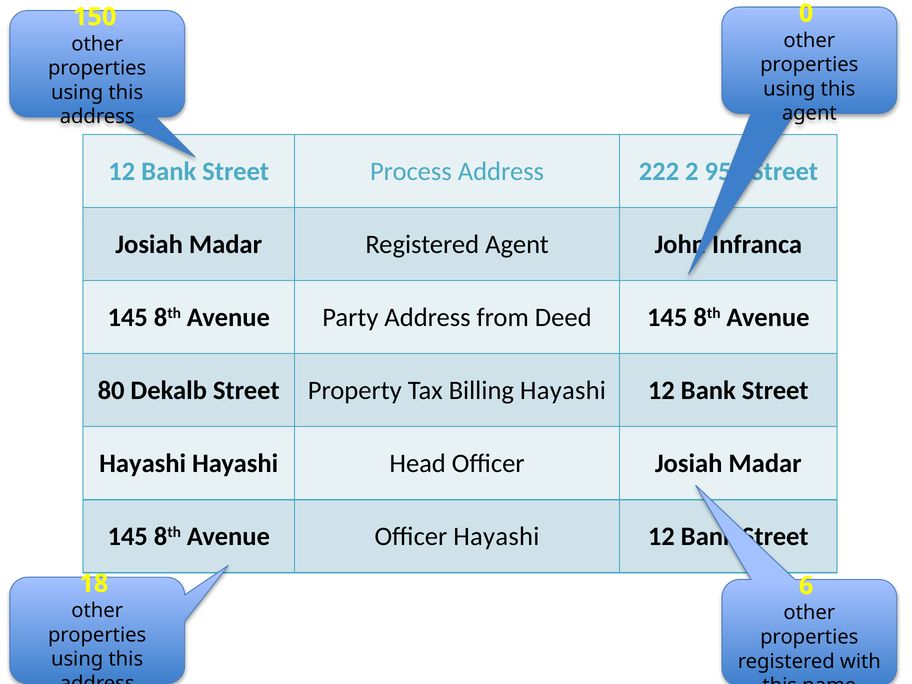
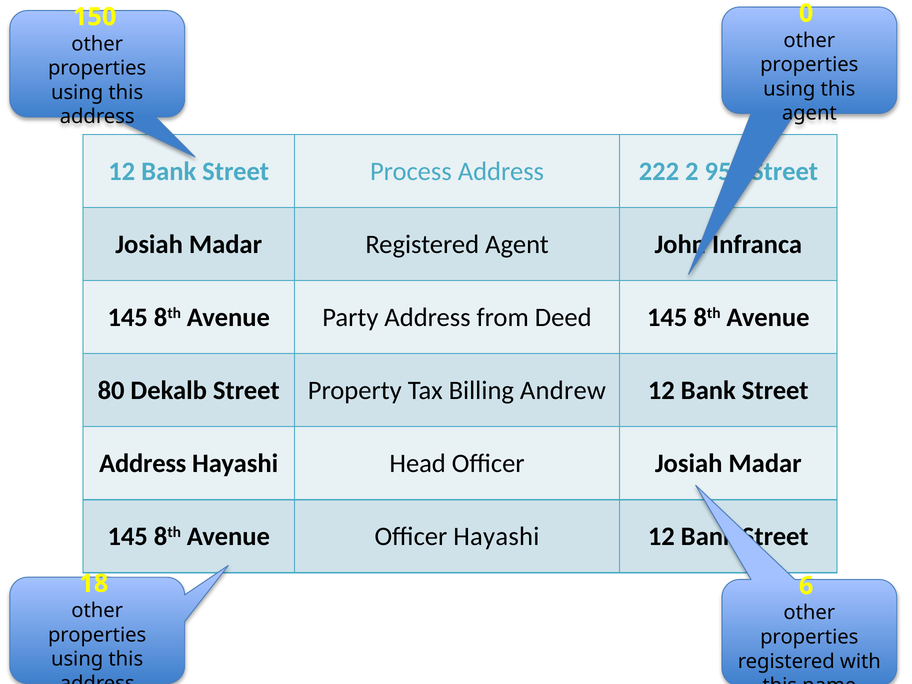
Billing Hayashi: Hayashi -> Andrew (563, 391)
Hayashi: Hayashi -> Address (143, 464)
